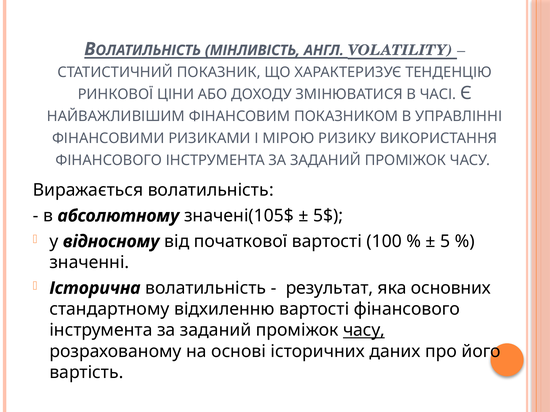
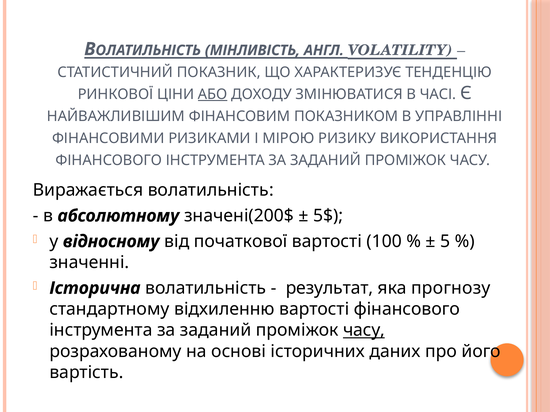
АБО underline: none -> present (213, 94)
значені(105$: значені(105$ -> значені(200$ (239, 216)
основних: основних -> прогнозу (451, 288)
